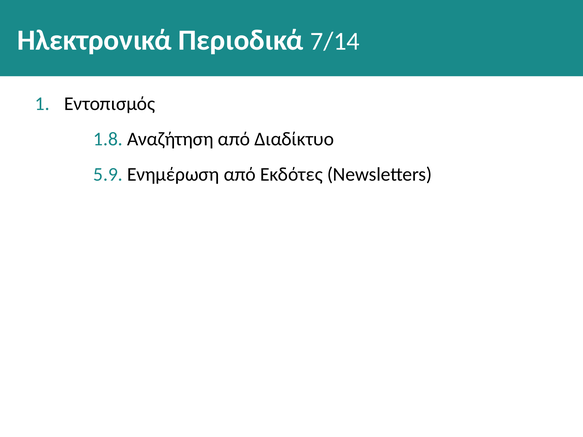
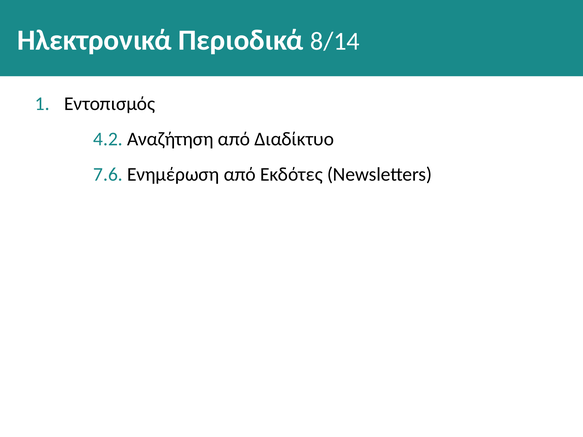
7/14: 7/14 -> 8/14 (335, 41)
1.8: 1.8 -> 4.2 (108, 139)
5.9: 5.9 -> 7.6 (108, 174)
